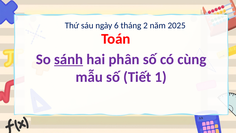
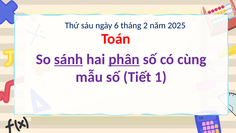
phân underline: none -> present (124, 59)
